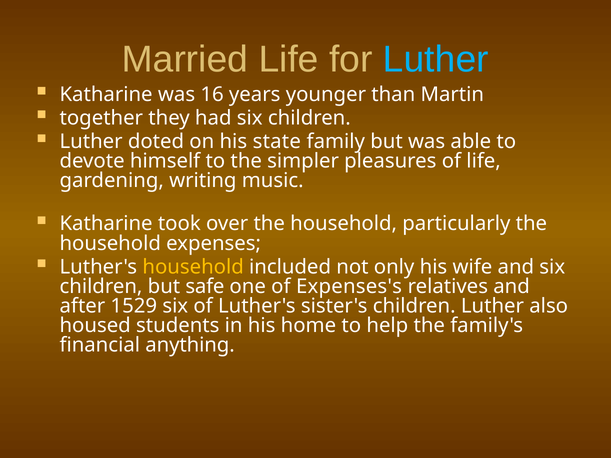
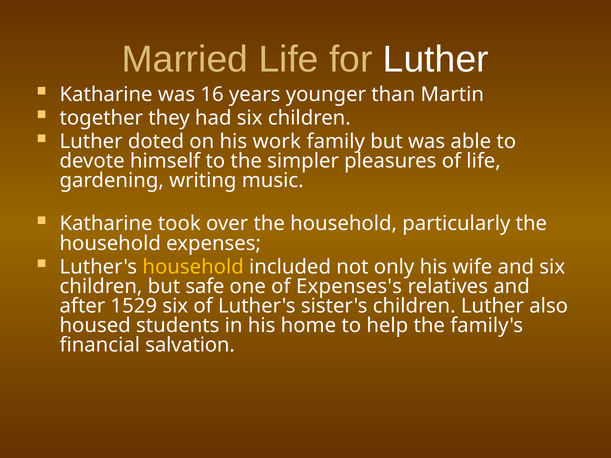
Luther colour: light blue -> white (436, 59)
state: state -> work (277, 142)
anything: anything -> salvation (190, 345)
